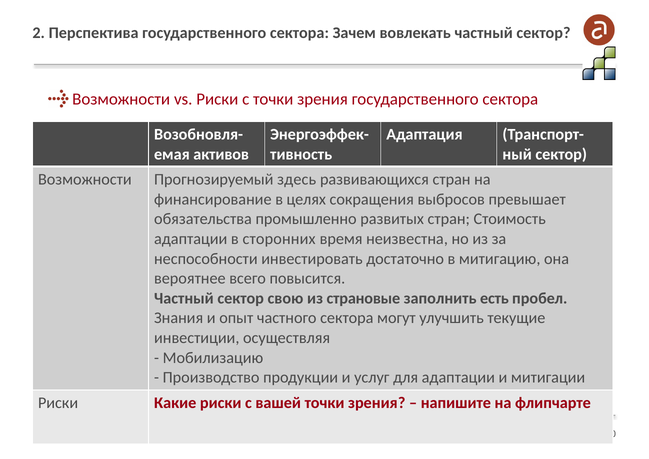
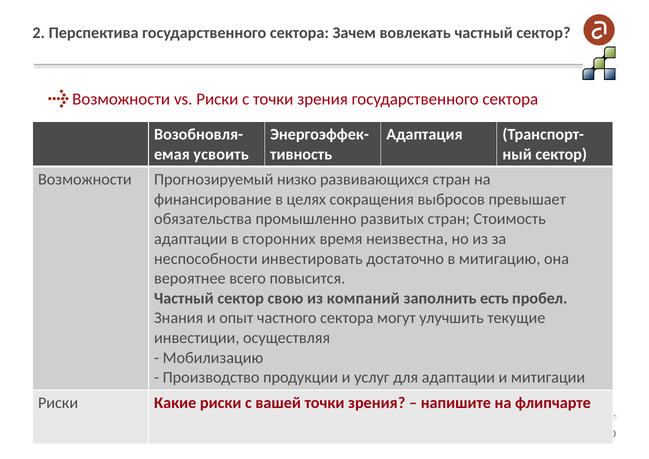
активов: активов -> усвоить (221, 154)
здесь: здесь -> низко (297, 180)
страновые: страновые -> компаний (363, 298)
